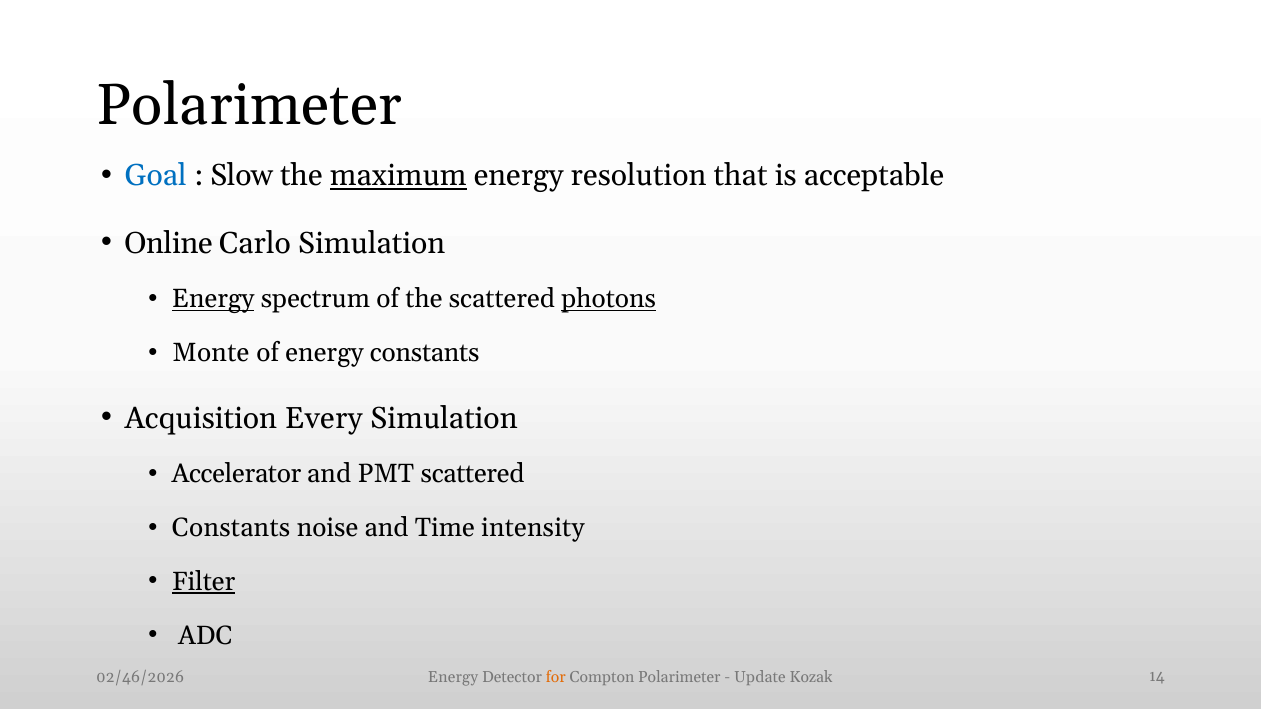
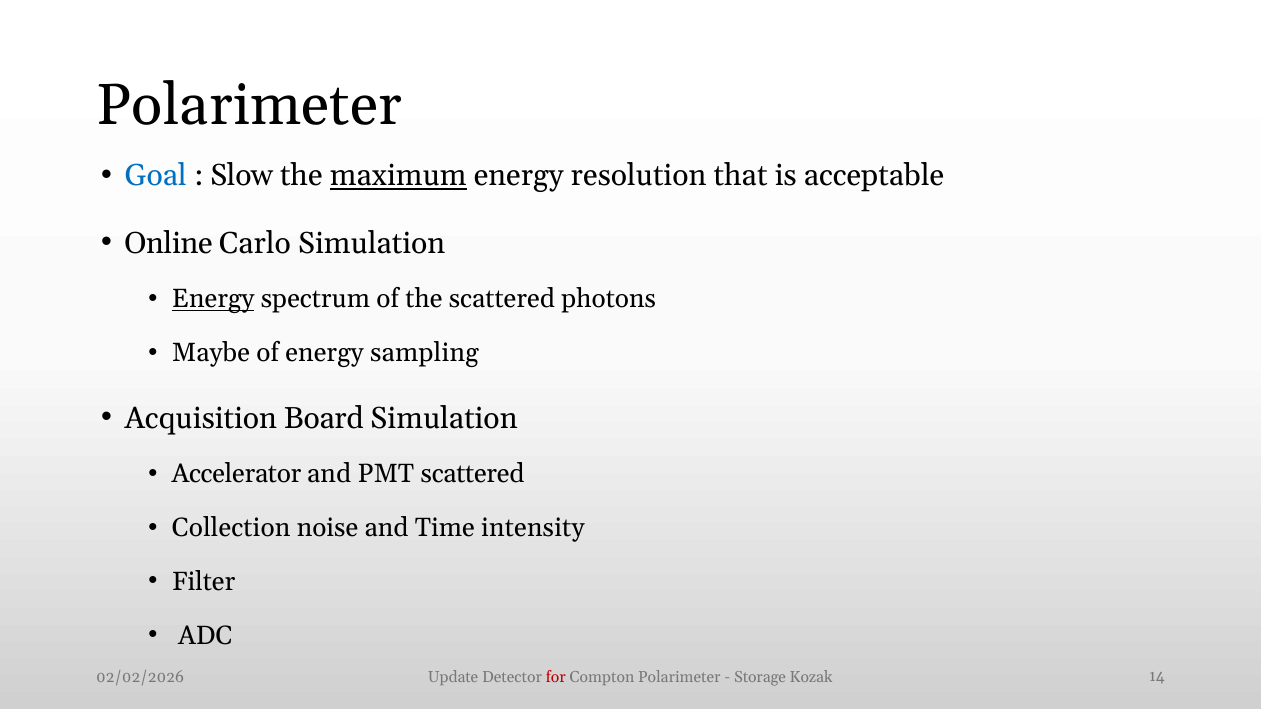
photons underline: present -> none (609, 299)
Monte: Monte -> Maybe (211, 353)
energy constants: constants -> sampling (424, 353)
Every: Every -> Board (324, 418)
Constants: Constants -> Collection (231, 528)
Filter underline: present -> none (204, 582)
02/46/2026: 02/46/2026 -> 02/02/2026 (140, 677)
Energy: Energy -> Update (453, 677)
for colour: orange -> red (556, 677)
Update: Update -> Storage (760, 677)
